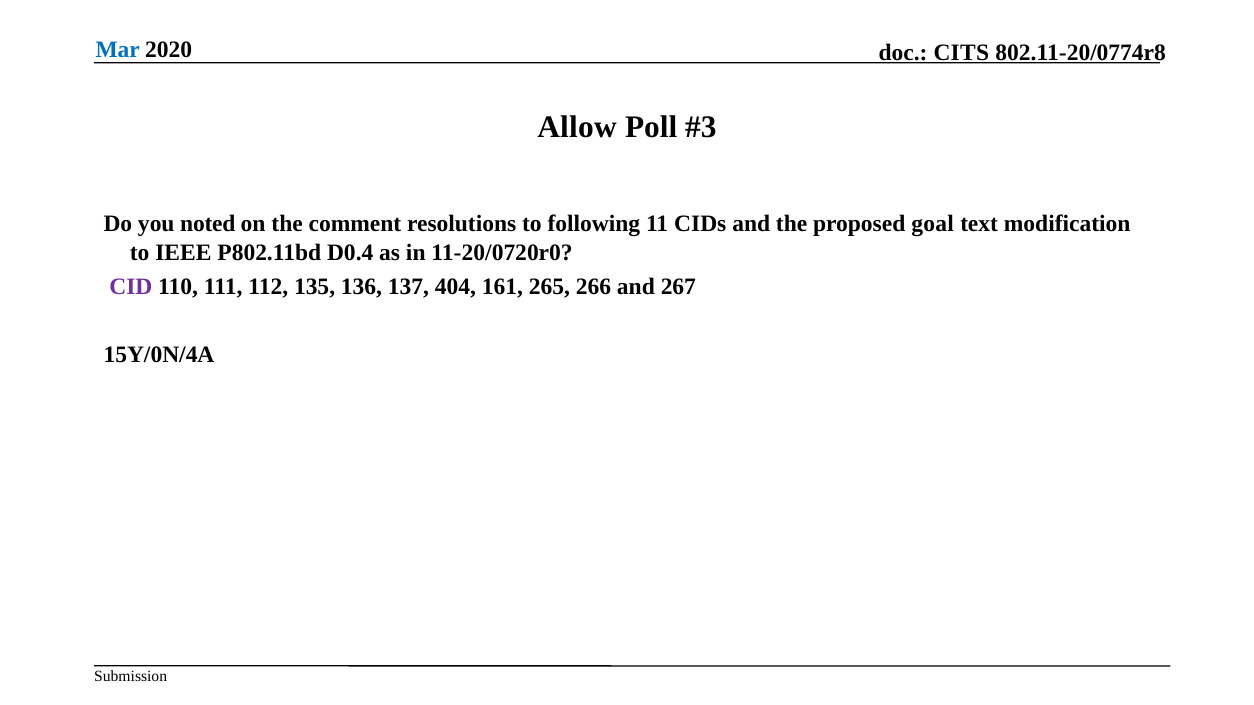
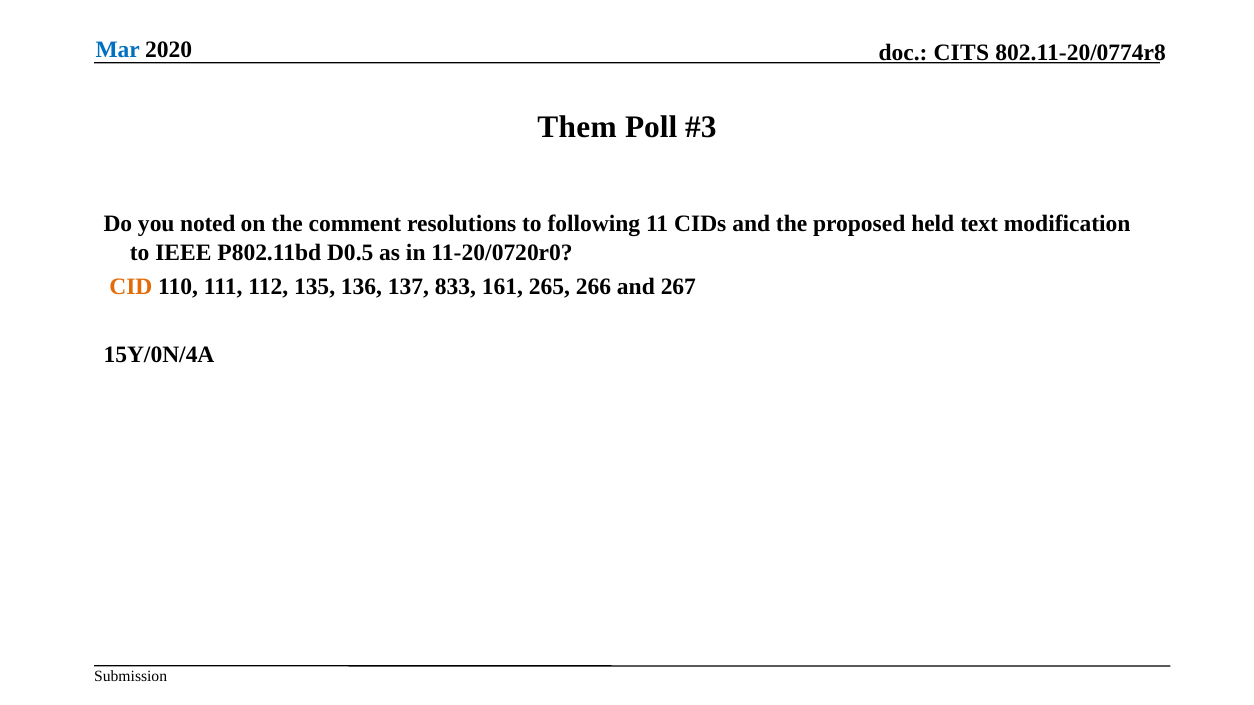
Allow: Allow -> Them (577, 128)
goal: goal -> held (933, 224)
D0.4: D0.4 -> D0.5 (350, 252)
CID colour: purple -> orange (131, 287)
404: 404 -> 833 (456, 287)
